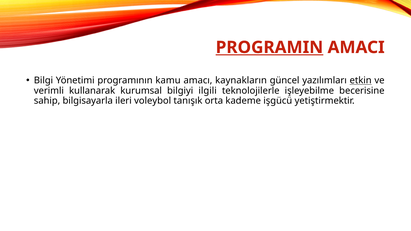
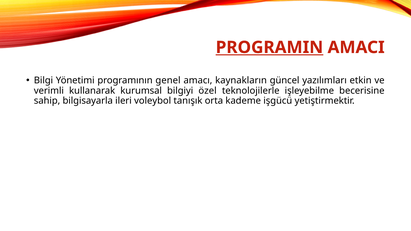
kamu: kamu -> genel (168, 81)
etkin underline: present -> none (361, 81)
ilgili: ilgili -> özel (208, 91)
